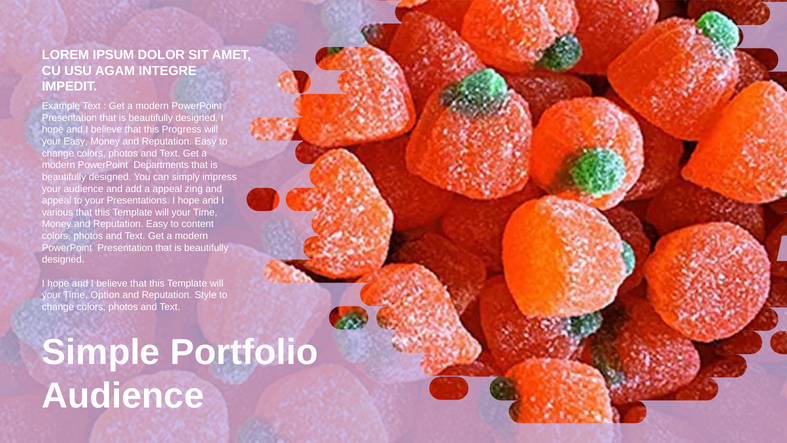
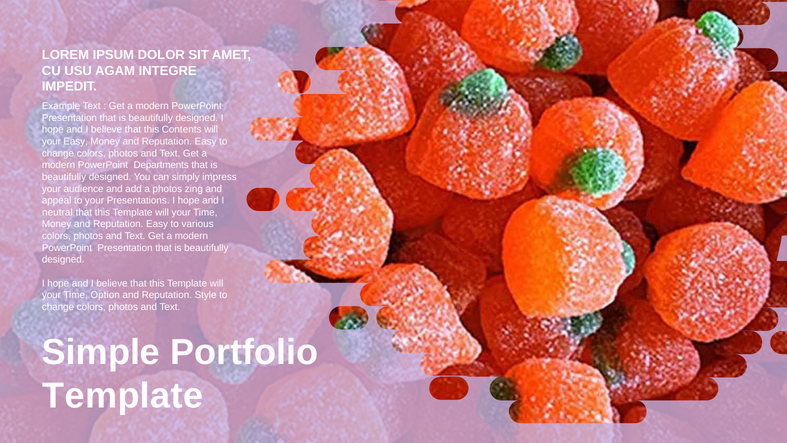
Progress: Progress -> Contents (182, 130)
a appeal: appeal -> photos (167, 189)
various: various -> neutral (57, 212)
content: content -> various (198, 224)
Audience: Audience -> Template (123, 396)
